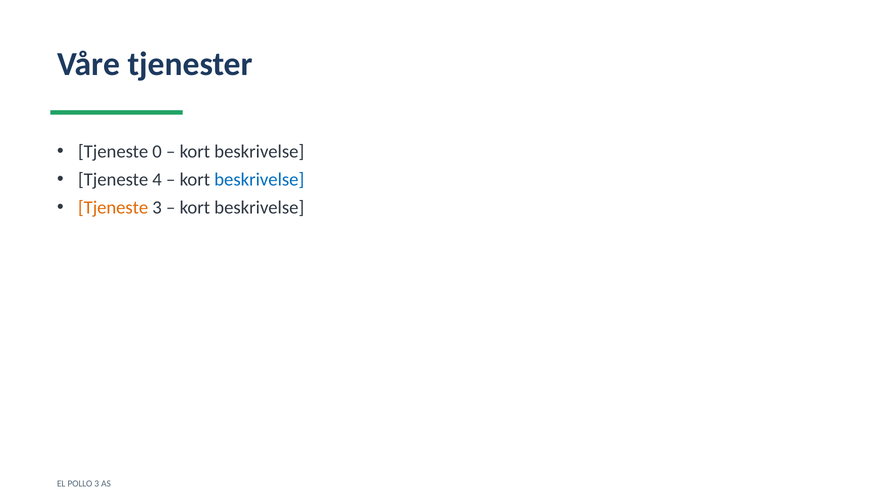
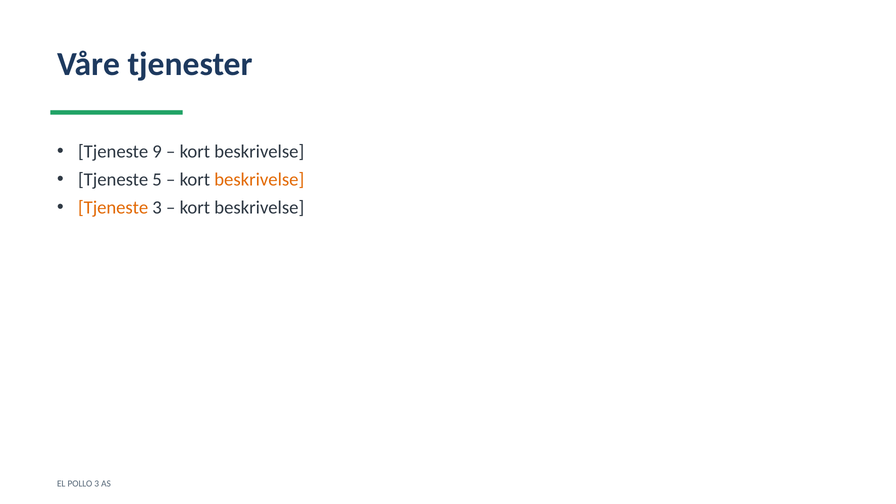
0: 0 -> 9 (157, 152)
4: 4 -> 5 (157, 180)
beskrivelse colour: blue -> orange (259, 180)
